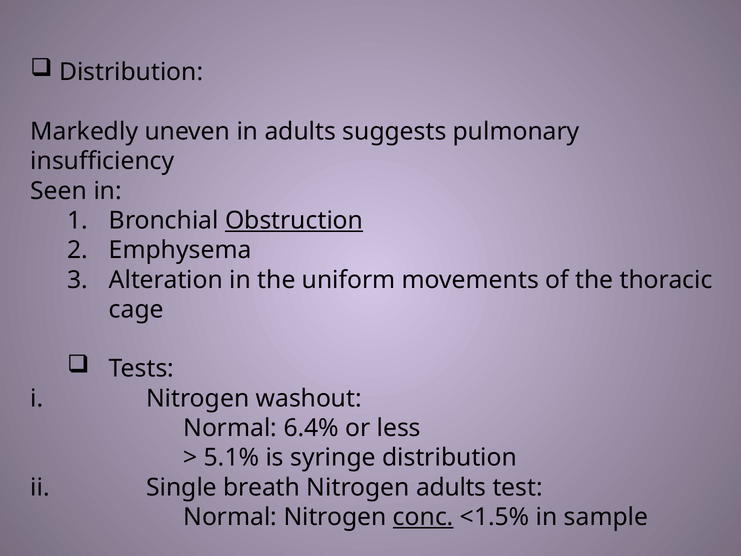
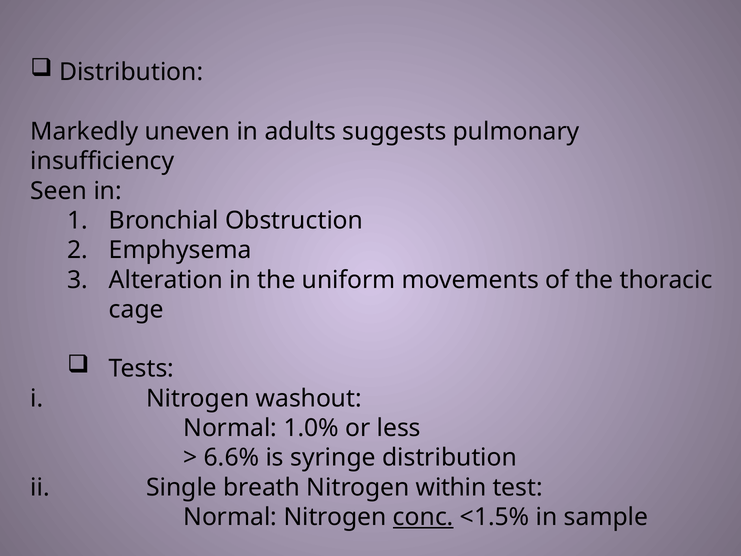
Obstruction underline: present -> none (294, 220)
6.4%: 6.4% -> 1.0% (311, 428)
5.1%: 5.1% -> 6.6% (231, 458)
Nitrogen adults: adults -> within (451, 487)
